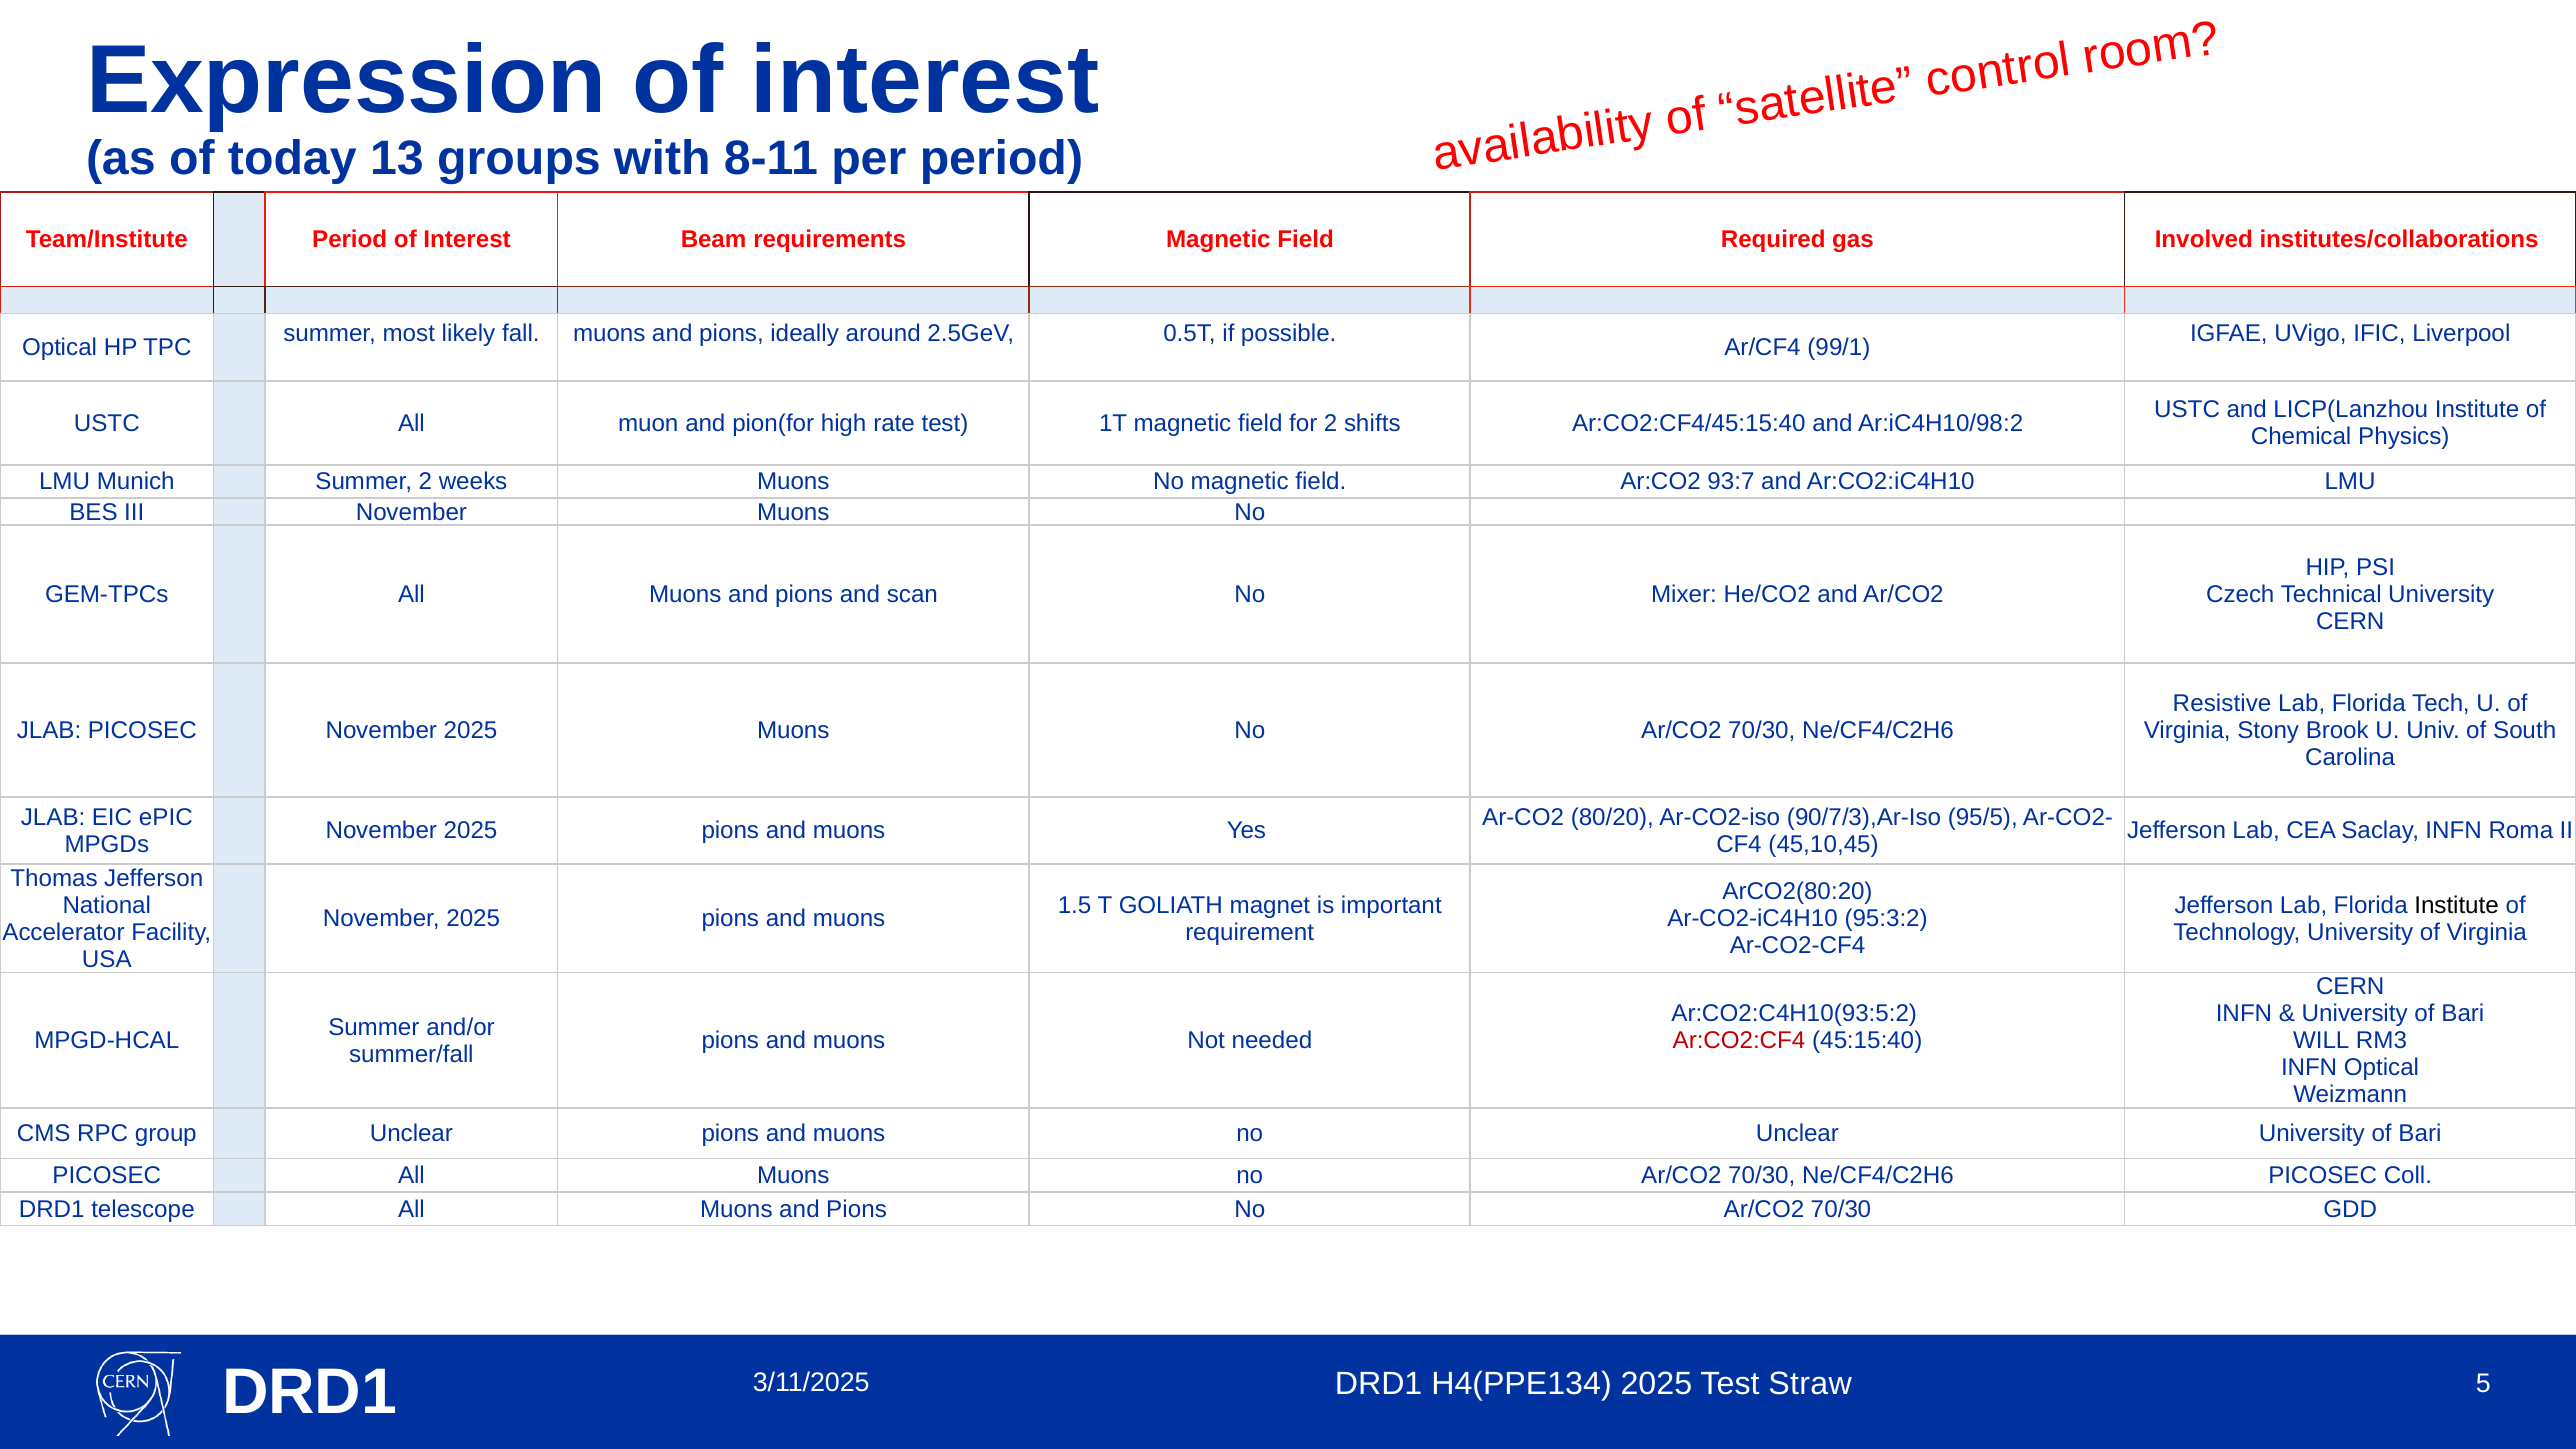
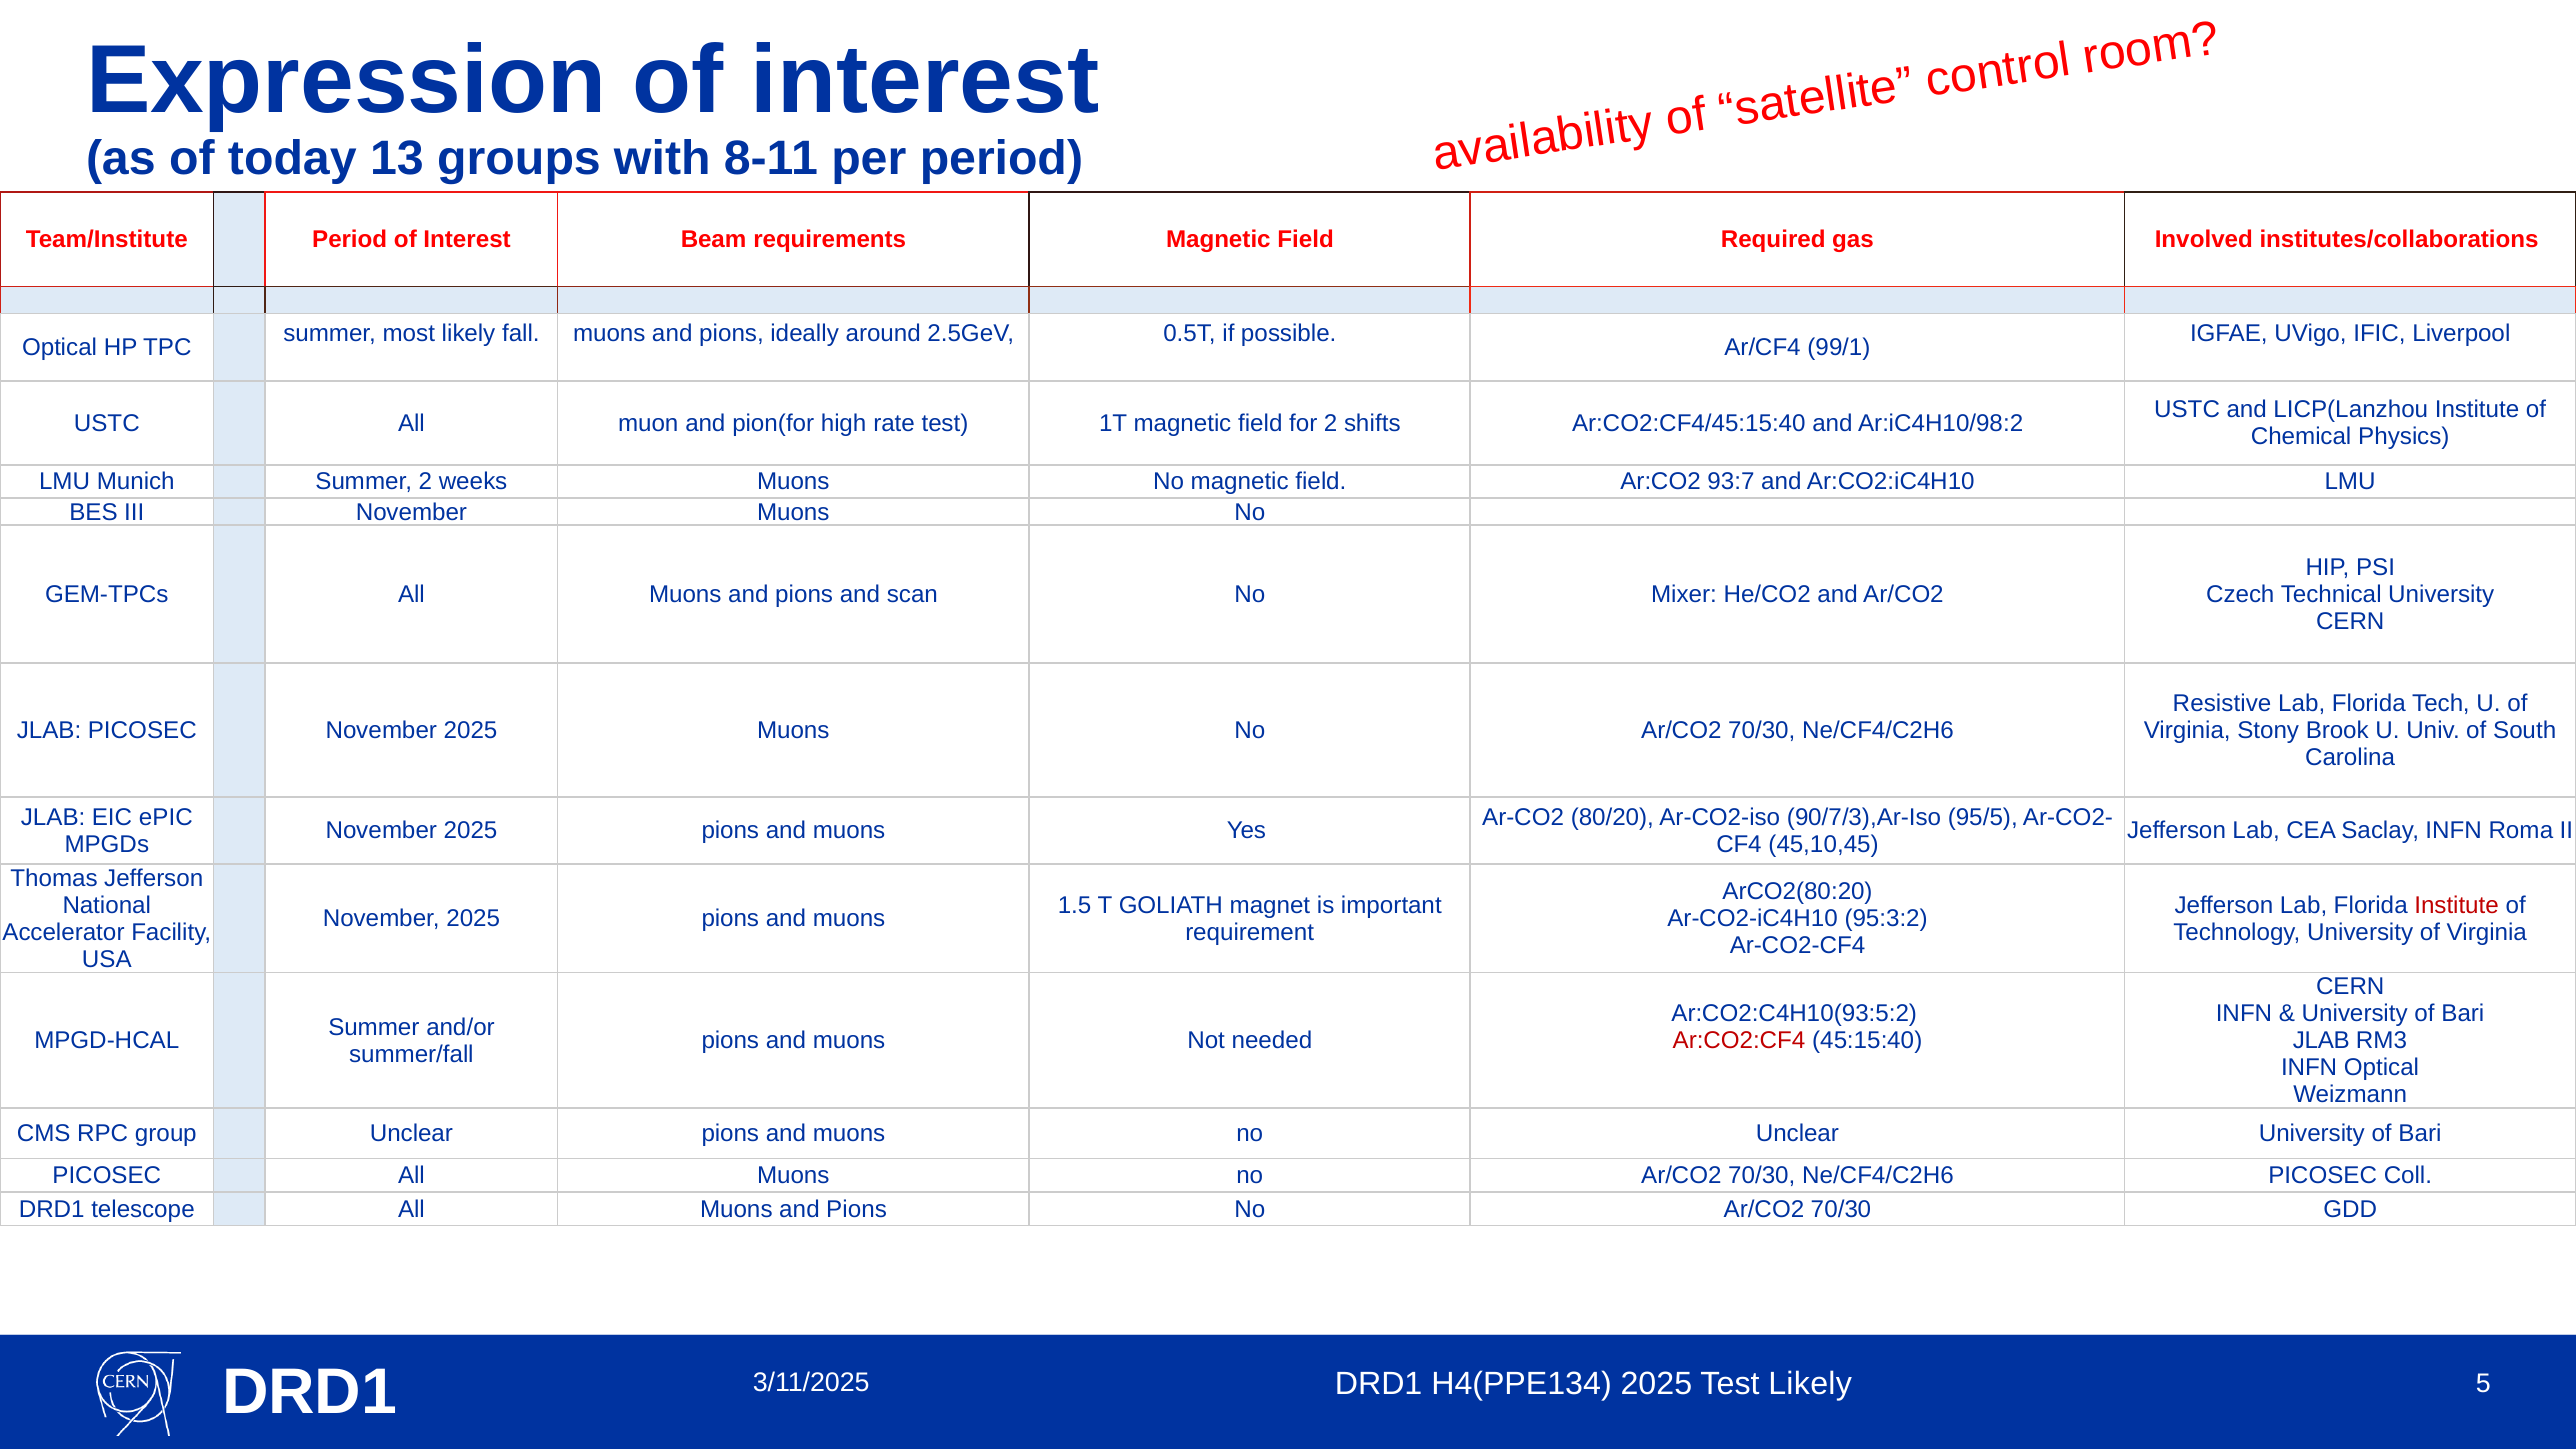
Institute colour: black -> red (2457, 905)
WILL: WILL -> JLAB (2321, 1041)
Test Straw: Straw -> Likely (1810, 1384)
